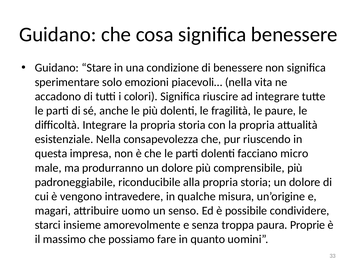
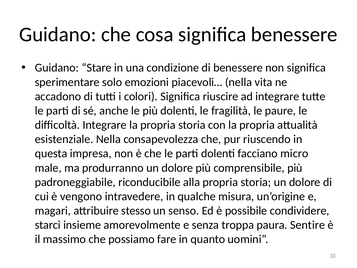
uomo: uomo -> stesso (136, 211)
Proprie: Proprie -> Sentire (308, 225)
